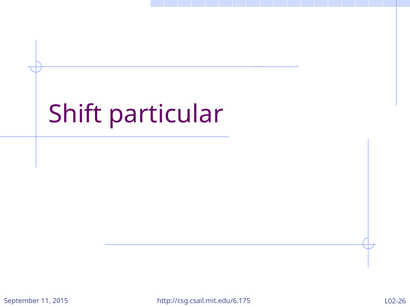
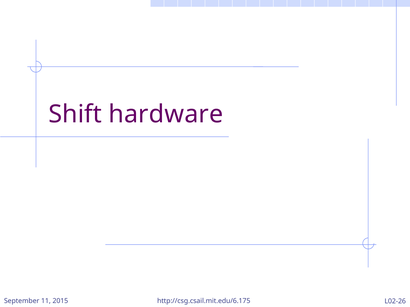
particular: particular -> hardware (166, 114)
